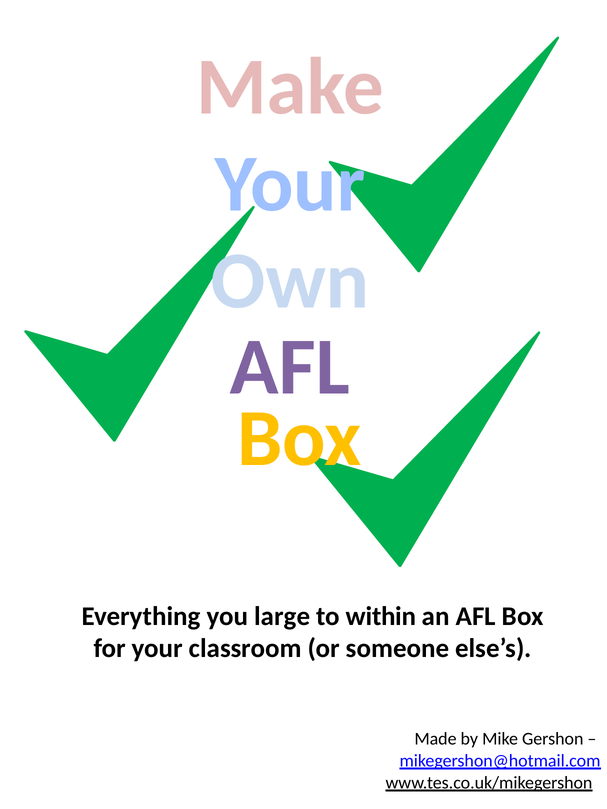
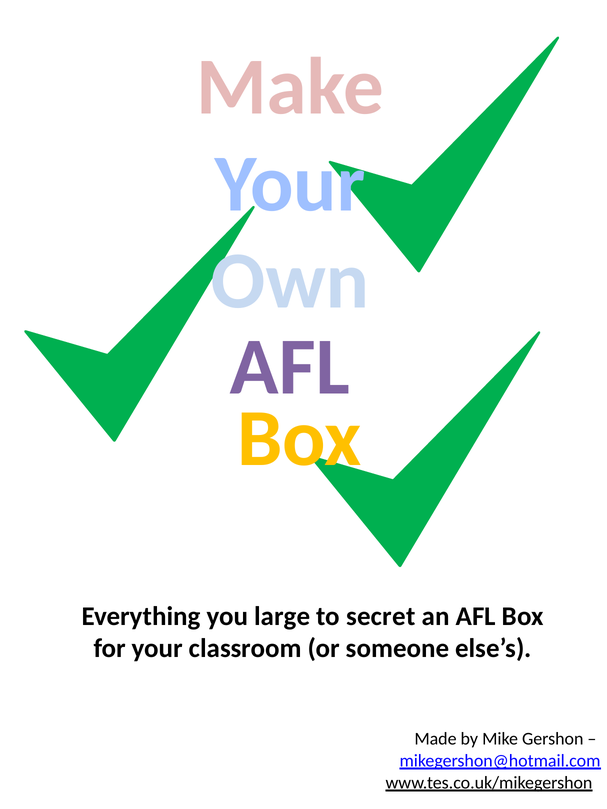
within: within -> secret (381, 616)
